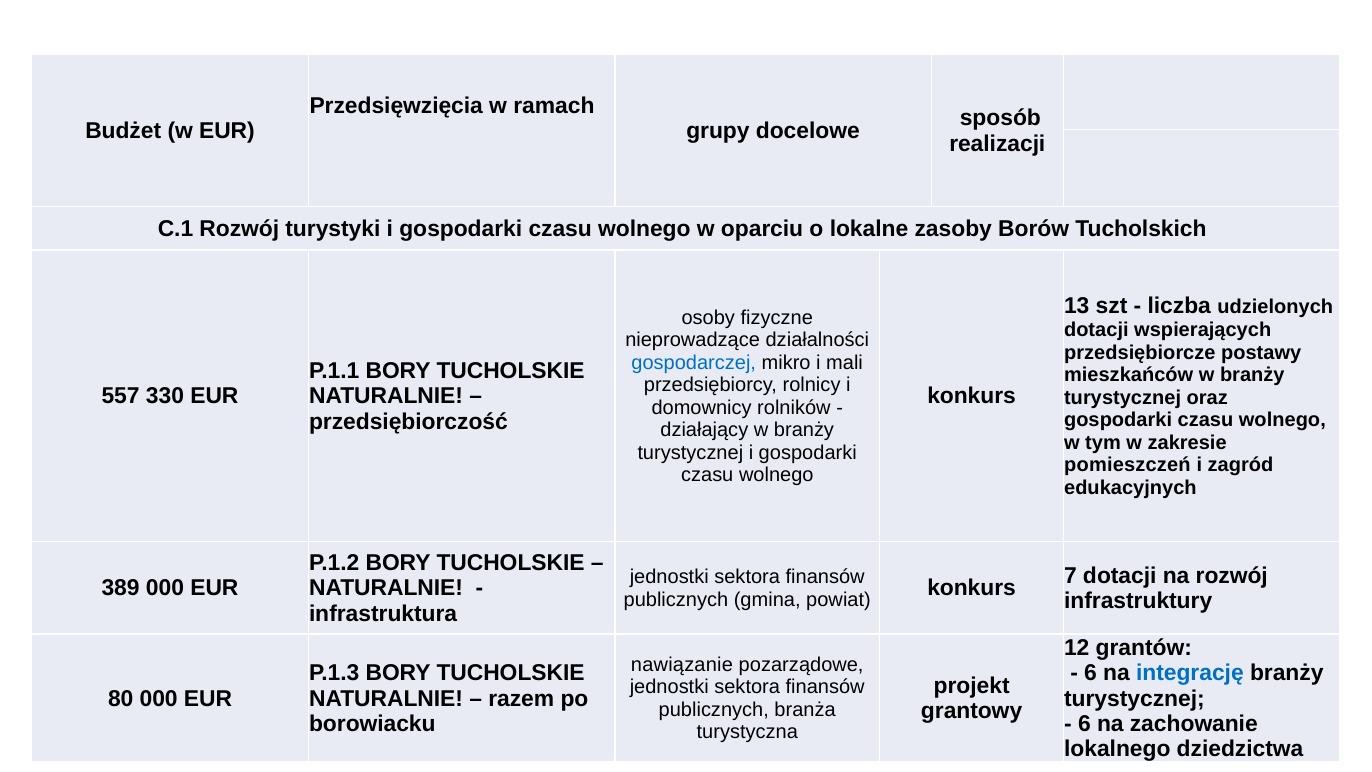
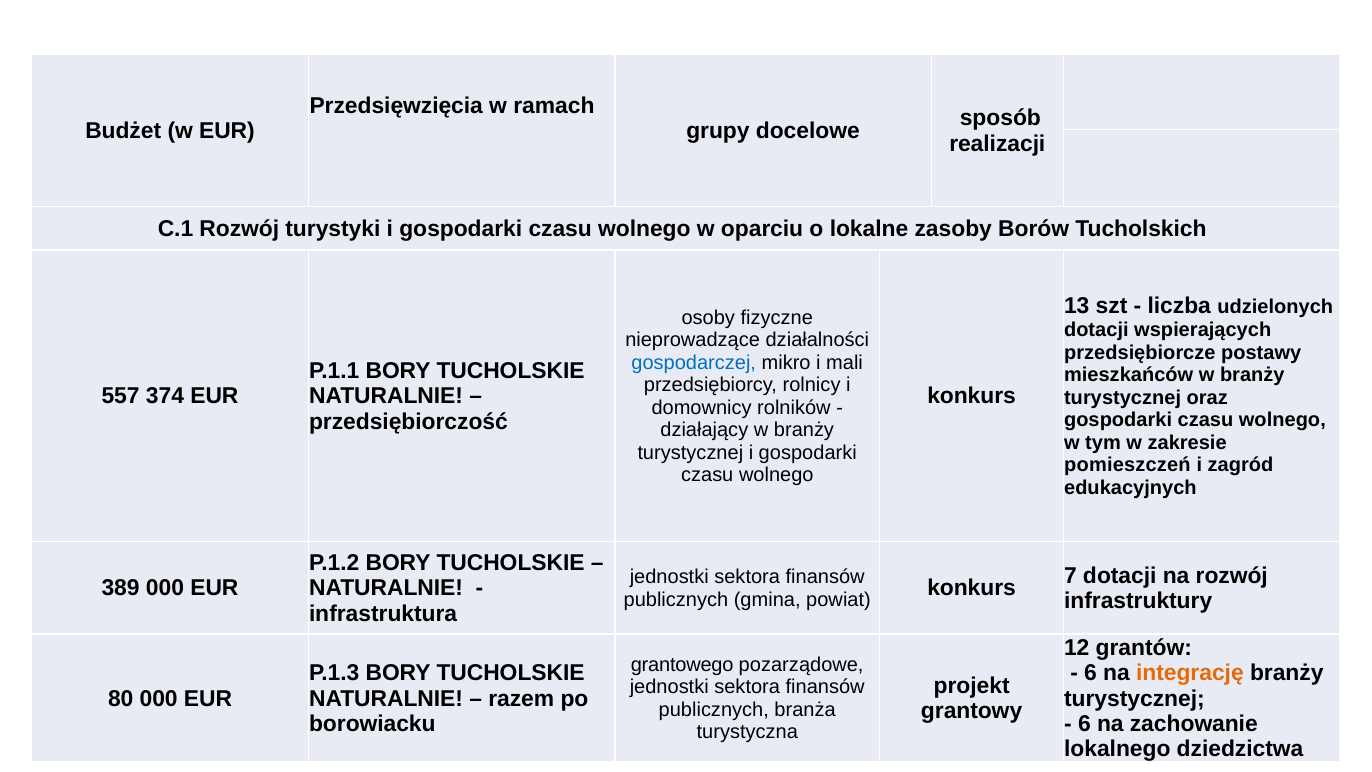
330: 330 -> 374 (165, 396)
nawiązanie: nawiązanie -> grantowego (682, 665)
integrację colour: blue -> orange (1190, 673)
